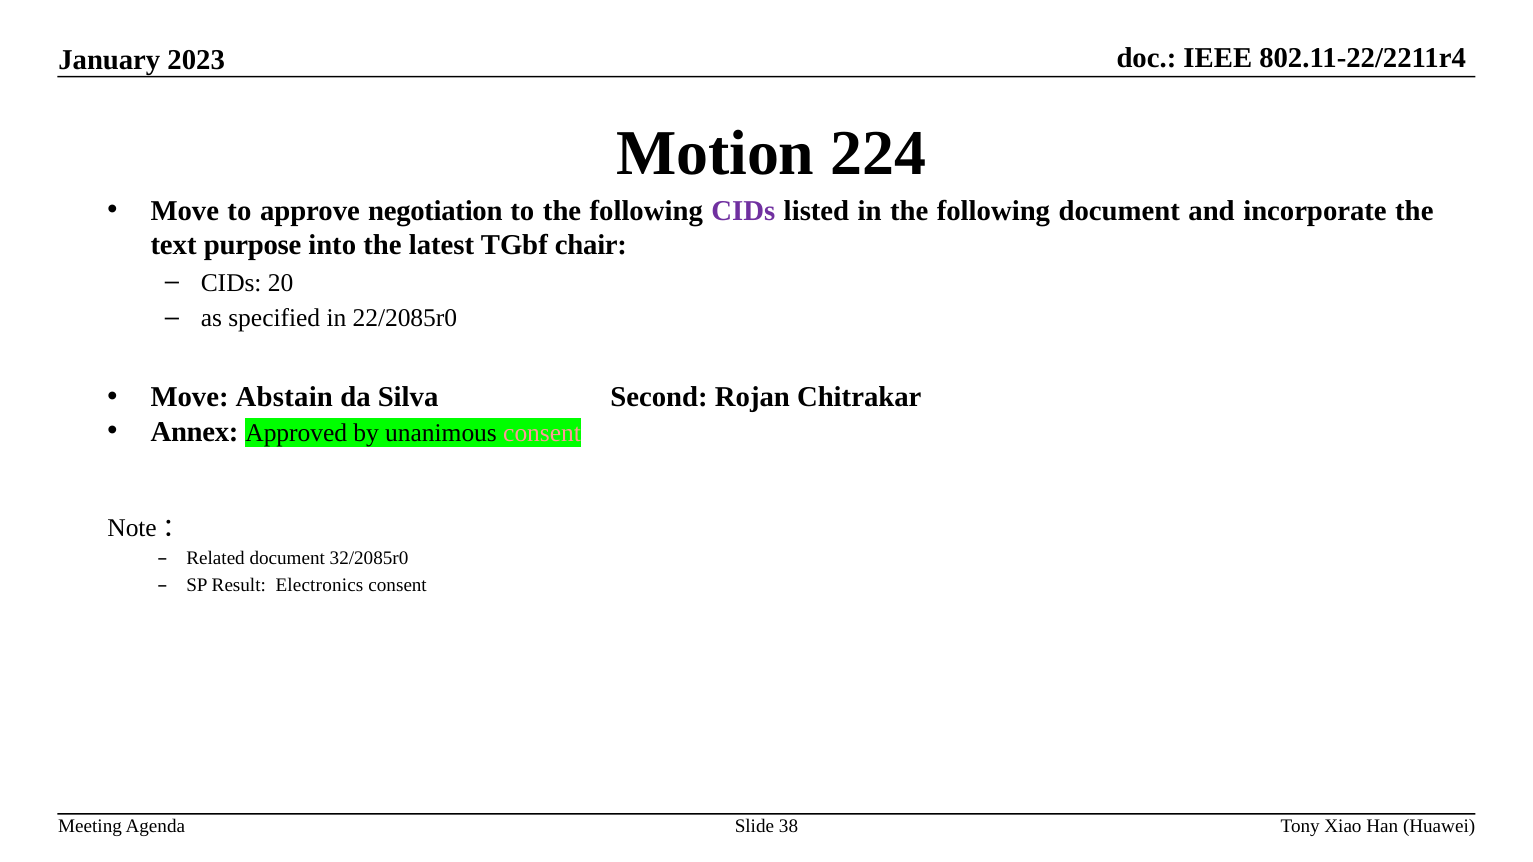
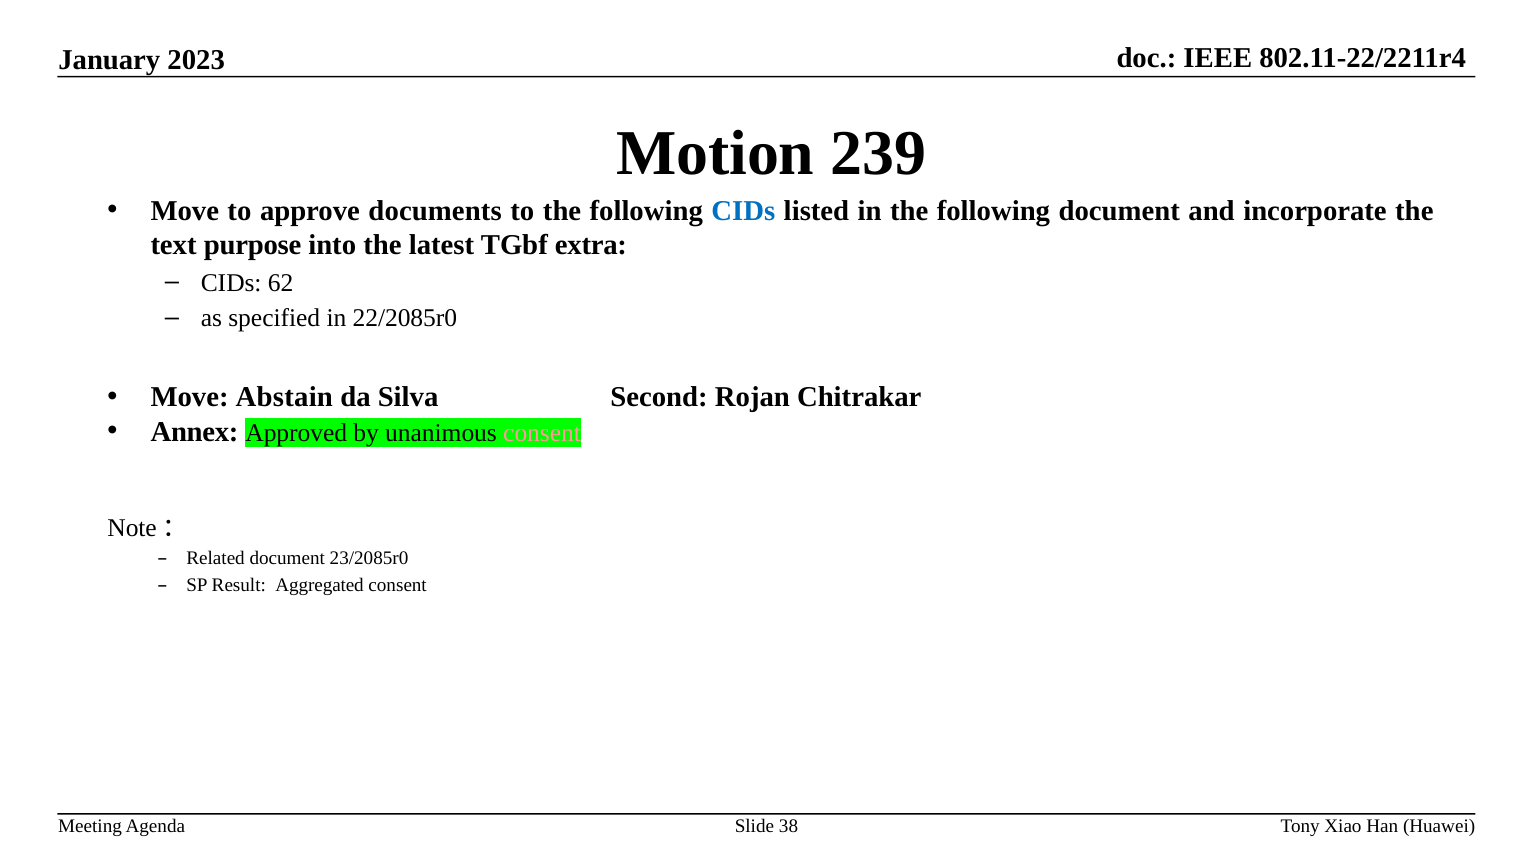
224: 224 -> 239 (878, 154)
negotiation: negotiation -> documents (435, 211)
CIDs colour: purple -> blue (743, 211)
chair: chair -> extra (591, 245)
20: 20 -> 62 (281, 283)
32/2085r0: 32/2085r0 -> 23/2085r0 (369, 559)
Electronics: Electronics -> Aggregated (320, 586)
